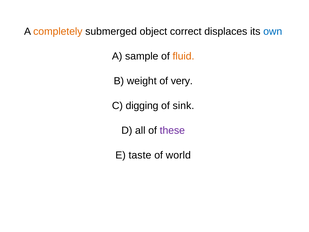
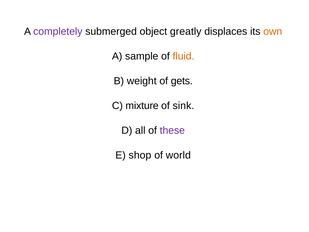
completely colour: orange -> purple (58, 32)
correct: correct -> greatly (186, 32)
own colour: blue -> orange (273, 32)
very: very -> gets (182, 81)
digging: digging -> mixture (142, 106)
taste: taste -> shop (140, 155)
